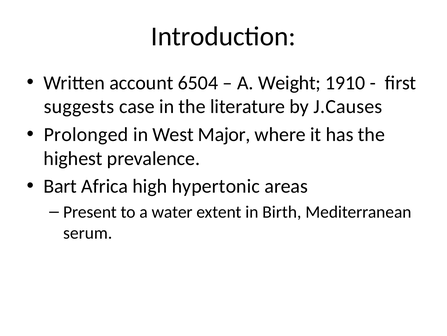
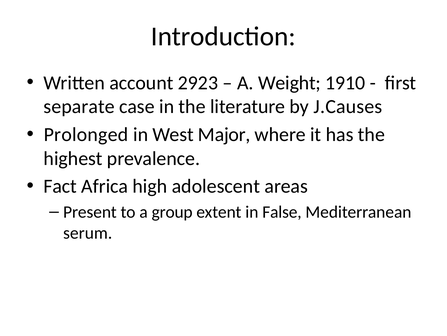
6504: 6504 -> 2923 (198, 83)
suggests: suggests -> separate (79, 106)
Bart: Bart -> Fact (60, 186)
hypertonic: hypertonic -> adolescent (216, 186)
water: water -> group (172, 212)
Birth: Birth -> False (282, 212)
